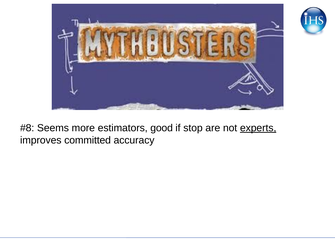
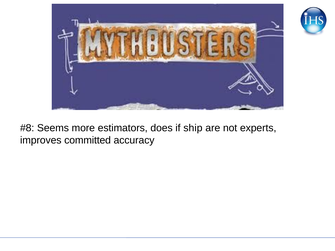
good: good -> does (162, 128)
stop: stop -> ship (193, 128)
experts underline: present -> none (258, 128)
